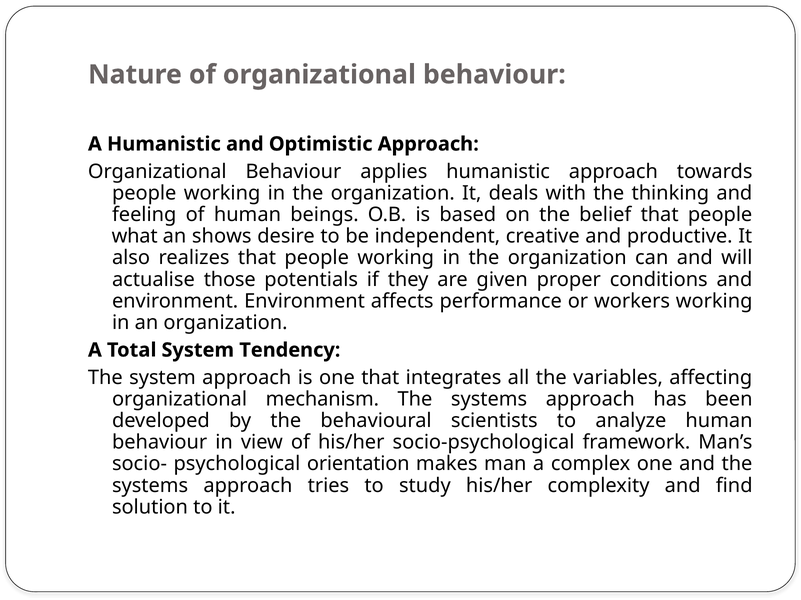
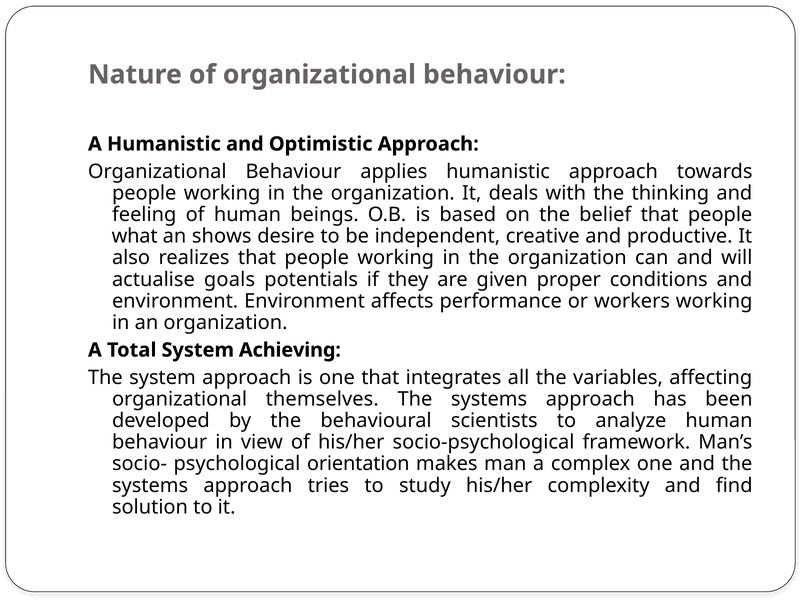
those: those -> goals (230, 280)
Tendency: Tendency -> Achieving (290, 350)
mechanism: mechanism -> themselves (322, 400)
